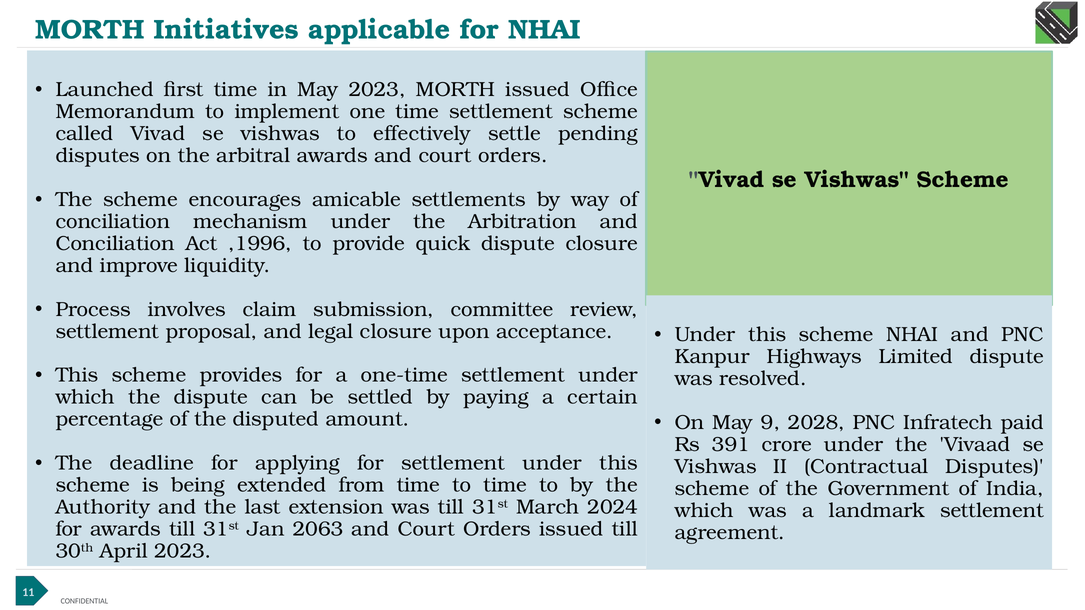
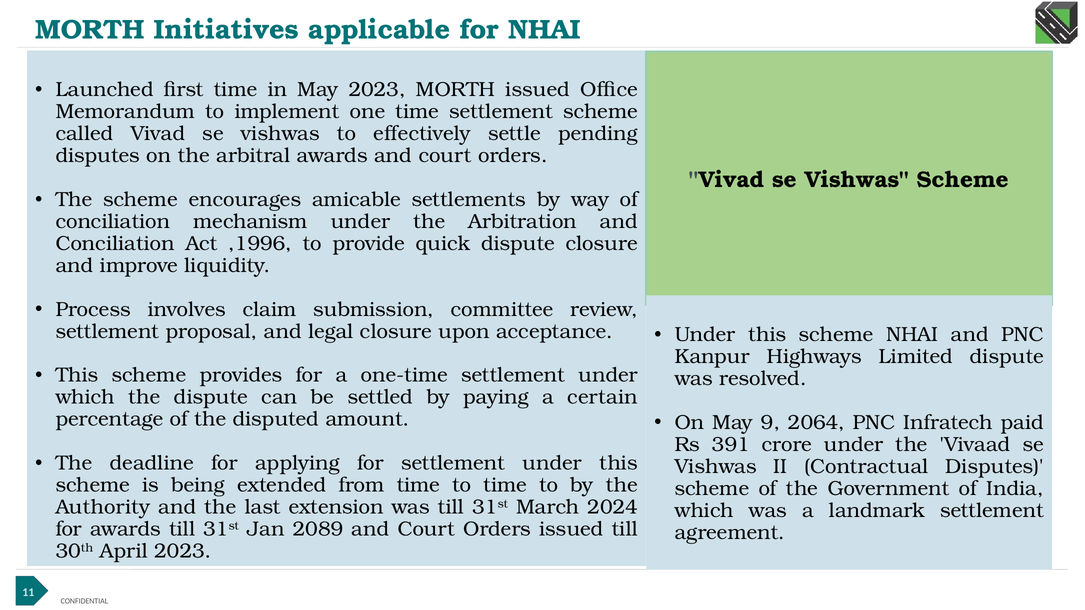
2028: 2028 -> 2064 (816, 423)
2063: 2063 -> 2089 (318, 529)
